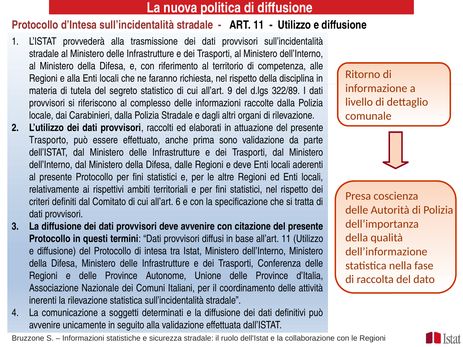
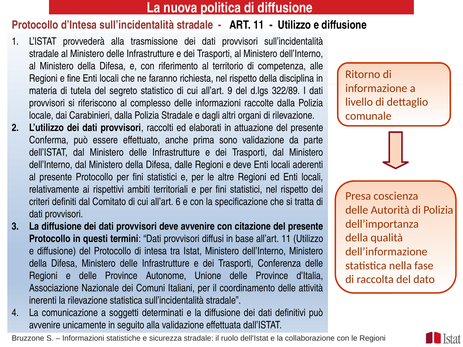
e alla: alla -> fine (74, 78)
Trasporto: Trasporto -> Conferma (49, 140)
